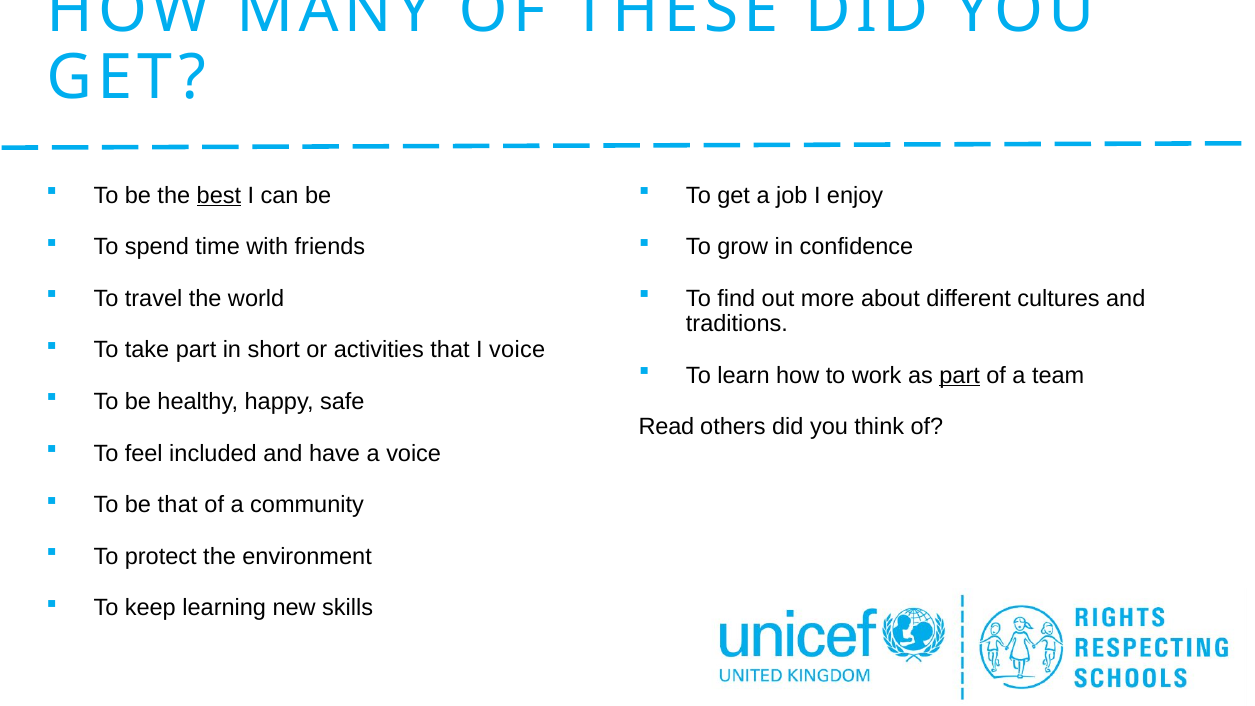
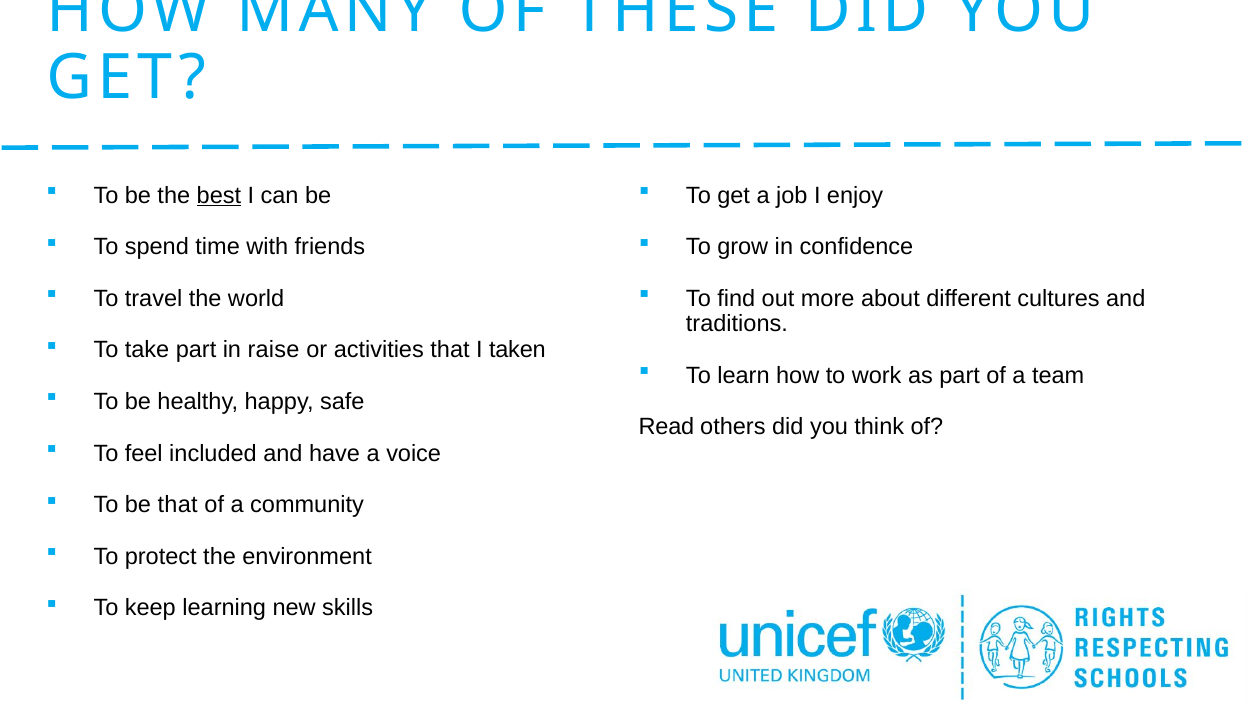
short: short -> raise (274, 350)
I voice: voice -> taken (517, 350)
part underline: present -> none (960, 376)
